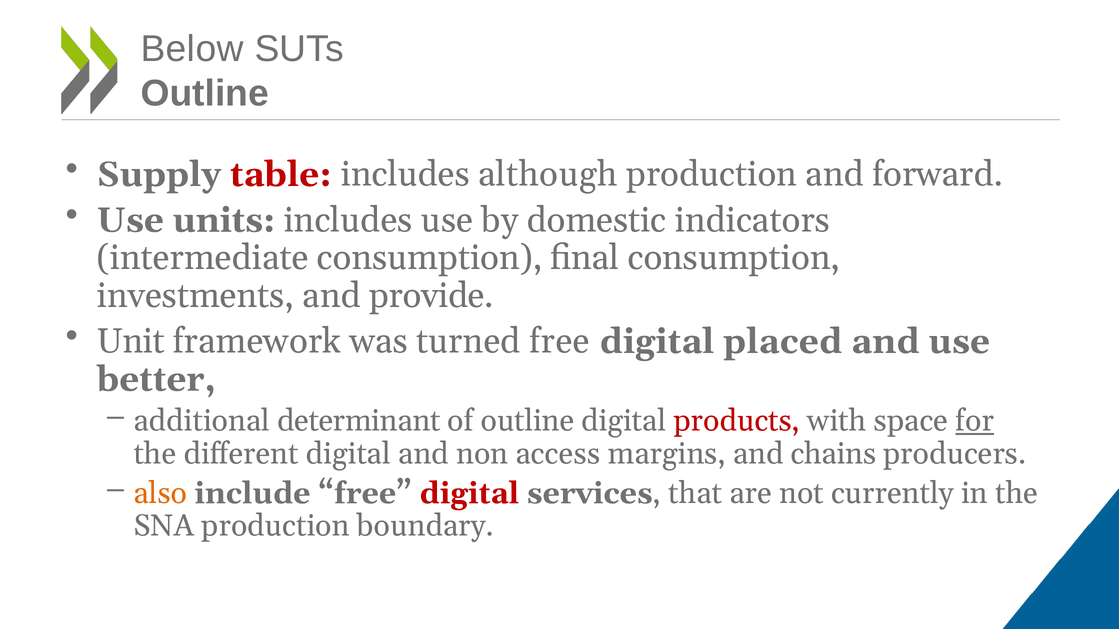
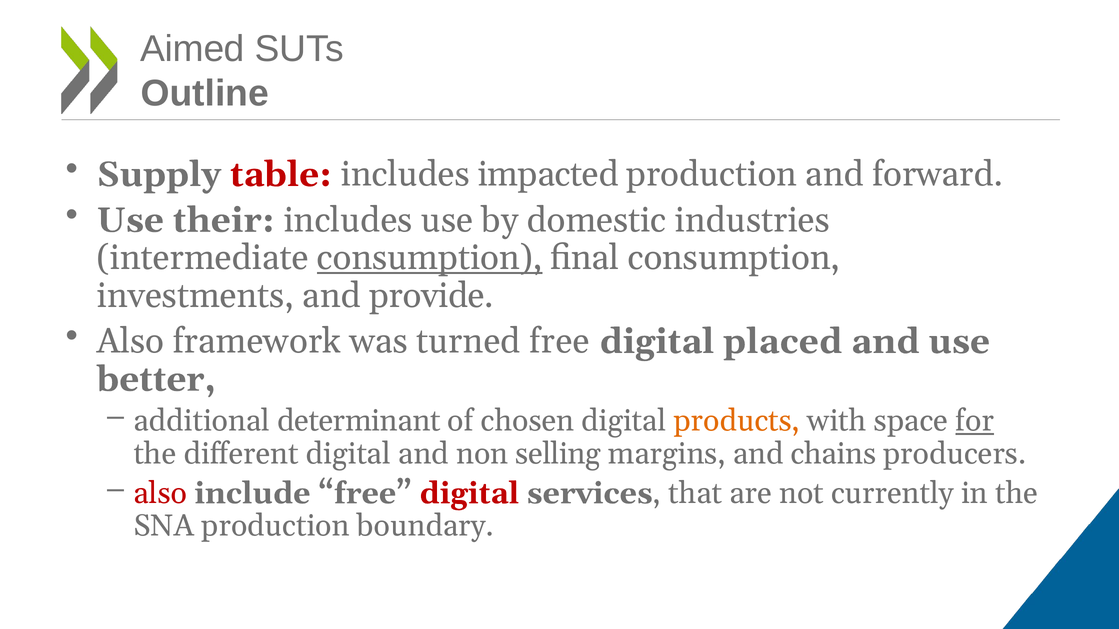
Below: Below -> Aimed (193, 49)
although: although -> impacted (548, 175)
units: units -> their (224, 220)
indicators: indicators -> industries (752, 220)
consumption underline: none -> present (430, 258)
Unit: Unit -> Also (131, 342)
of outline: outline -> chosen (527, 421)
products colour: red -> orange (737, 421)
access: access -> selling (558, 454)
also colour: orange -> red (160, 494)
